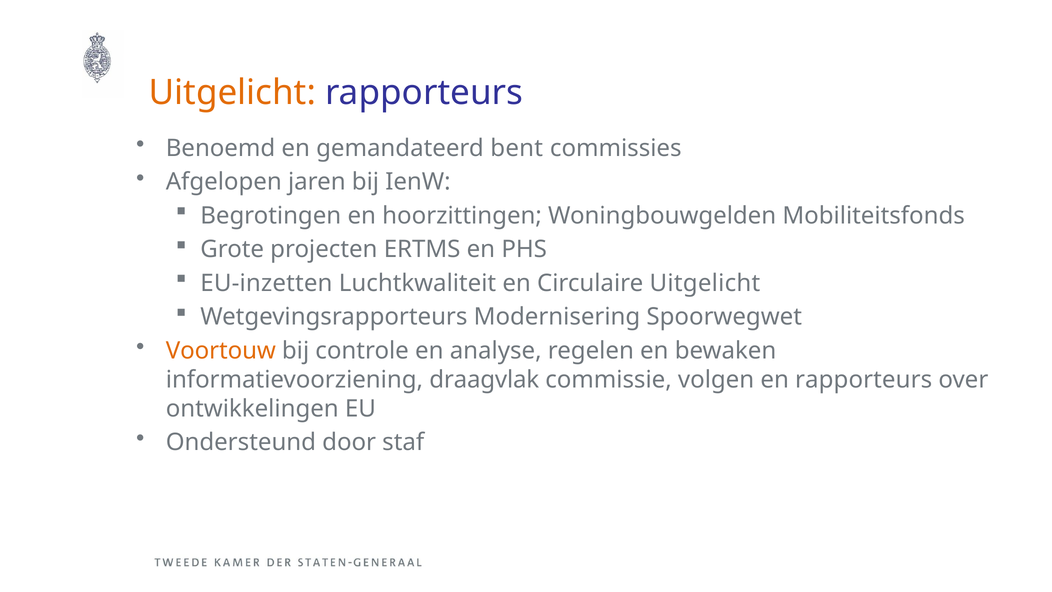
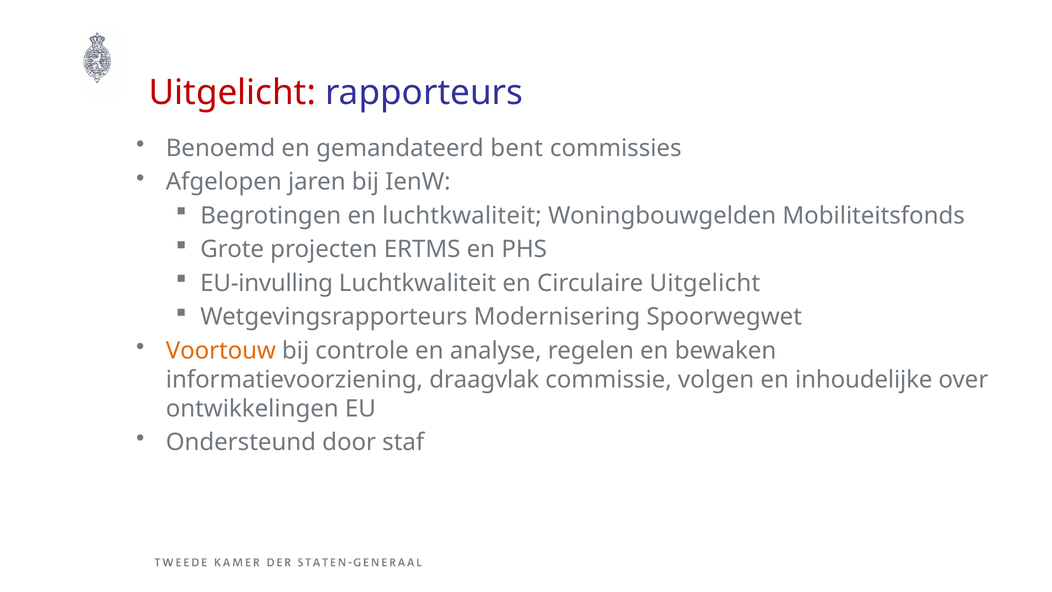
Uitgelicht colour: orange -> red (232, 93)
en hoorzittingen: hoorzittingen -> luchtkwaliteit (462, 216)
EU-inzetten: EU-inzetten -> EU-invulling (267, 283)
en rapporteurs: rapporteurs -> inhoudelijke (864, 380)
